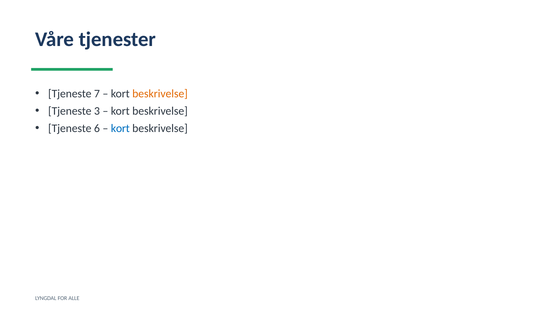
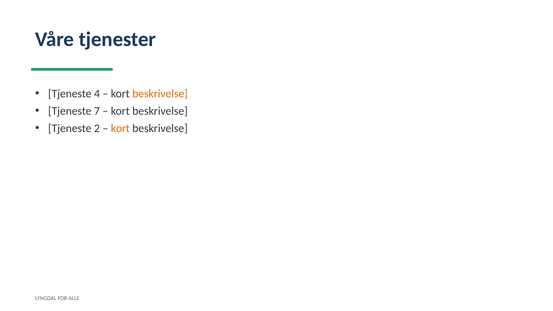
7: 7 -> 4 (97, 94)
3: 3 -> 7 (97, 111)
6: 6 -> 2 (97, 128)
kort colour: blue -> orange (120, 128)
